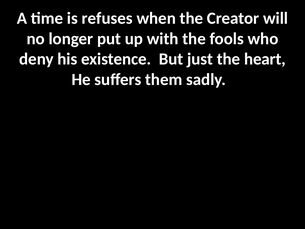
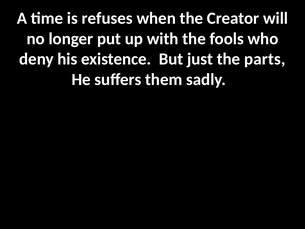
heart: heart -> parts (265, 59)
